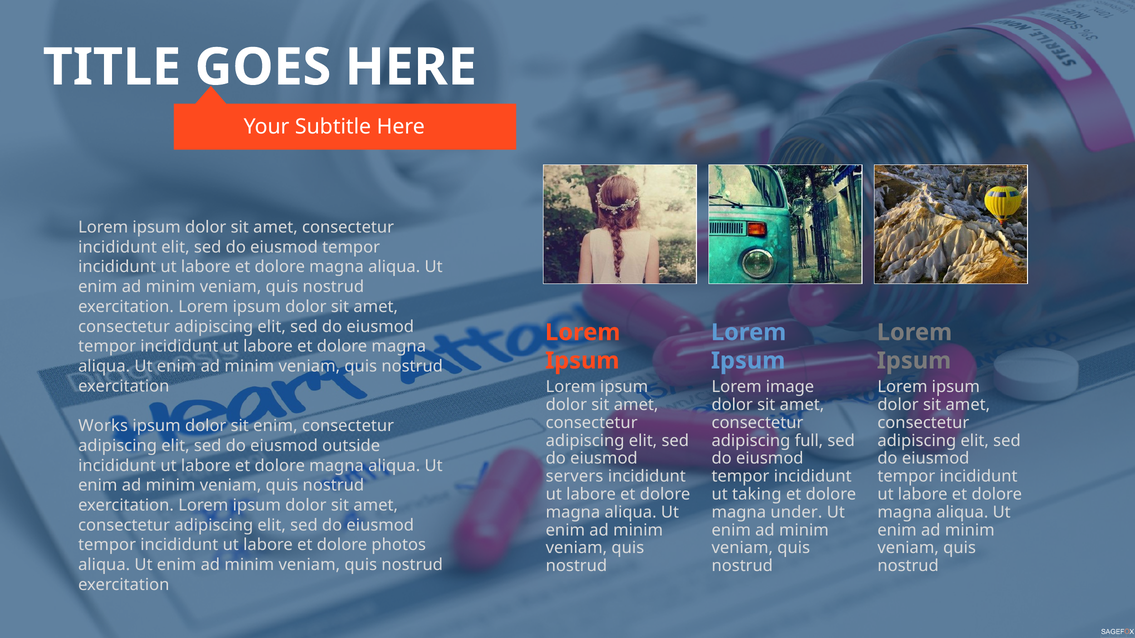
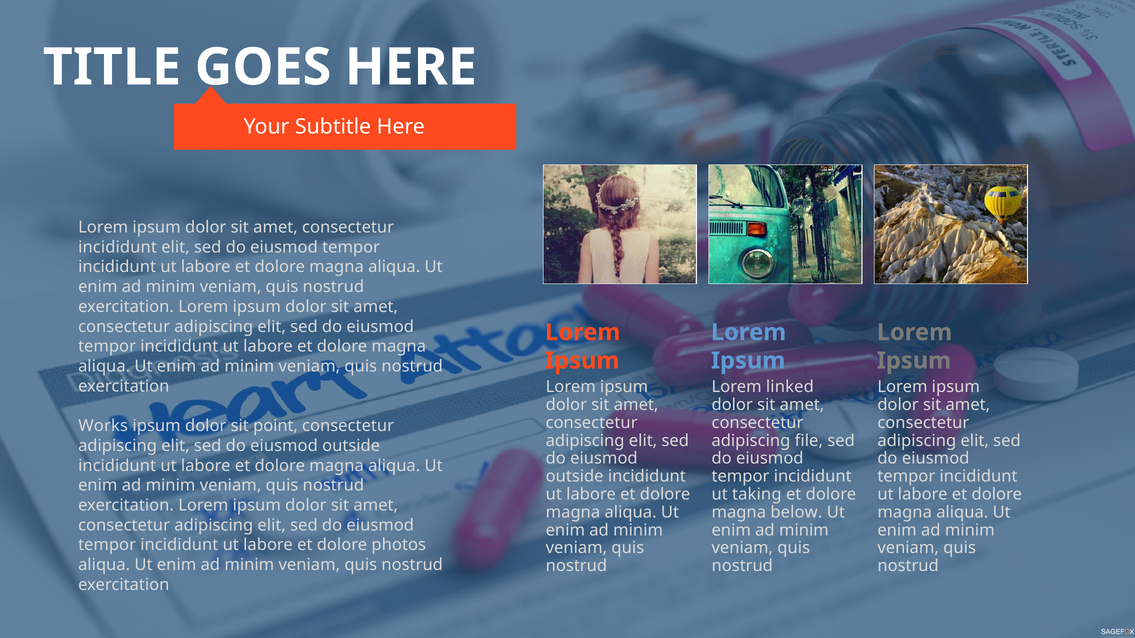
image: image -> linked (790, 387)
sit enim: enim -> point (276, 426)
full: full -> file (809, 441)
servers: servers -> outside (575, 477)
under: under -> below (796, 513)
